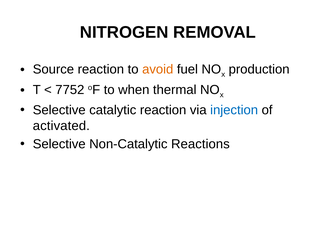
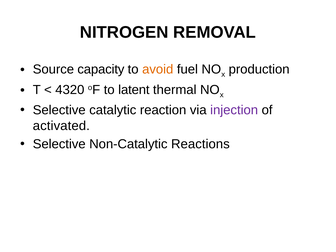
Source reaction: reaction -> capacity (101, 69)
7752: 7752 -> 4320 (70, 90)
when: when -> latent (134, 90)
injection colour: blue -> purple (234, 110)
